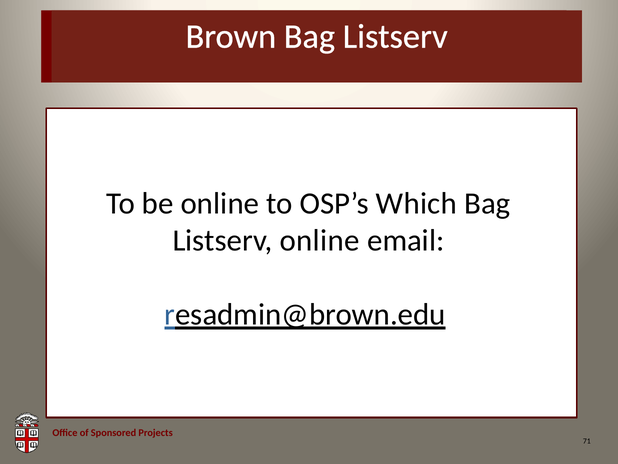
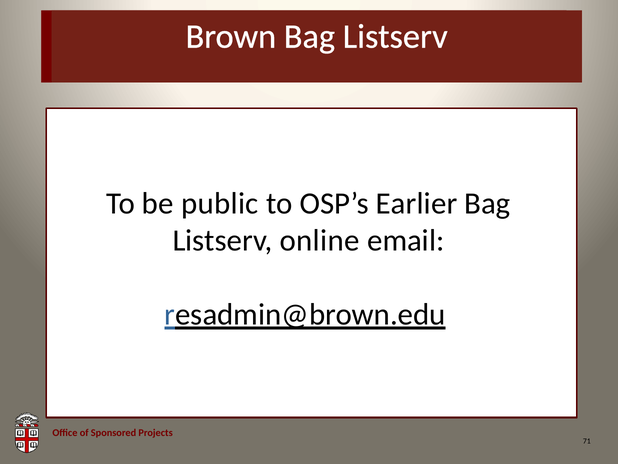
be online: online -> public (220, 203)
Which: Which -> Earlier (417, 203)
